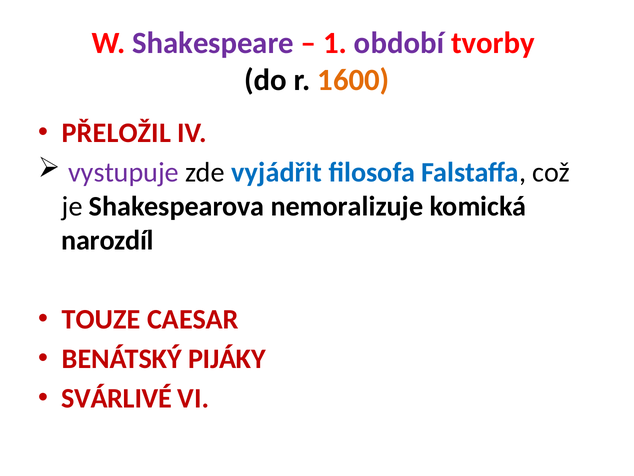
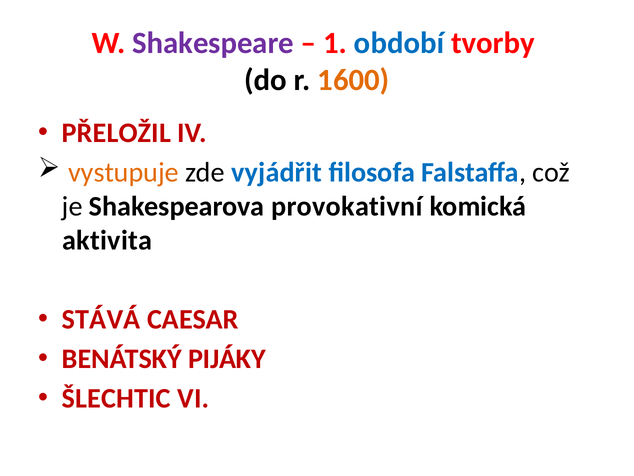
období colour: purple -> blue (399, 43)
vystupuje colour: purple -> orange (124, 172)
nemoralizuje: nemoralizuje -> provokativní (347, 206)
narozdíl: narozdíl -> aktivita (107, 240)
TOUZE: TOUZE -> STÁVÁ (101, 319)
SVÁRLIVÉ: SVÁRLIVÉ -> ŠLECHTIC (116, 398)
